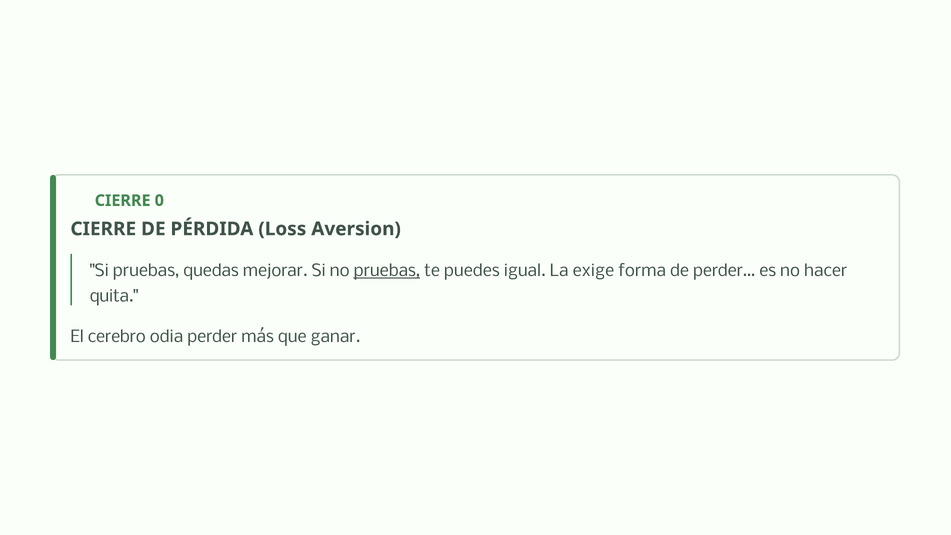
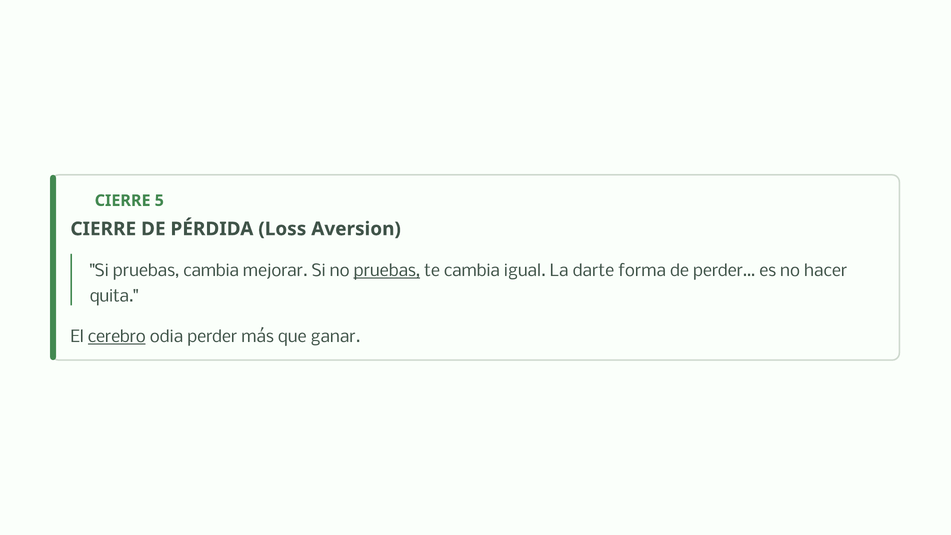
0: 0 -> 5 (159, 201)
pruebas quedas: quedas -> cambia (211, 271)
te puedes: puedes -> cambia (472, 271)
exige: exige -> darte (593, 271)
cerebro underline: none -> present (117, 337)
